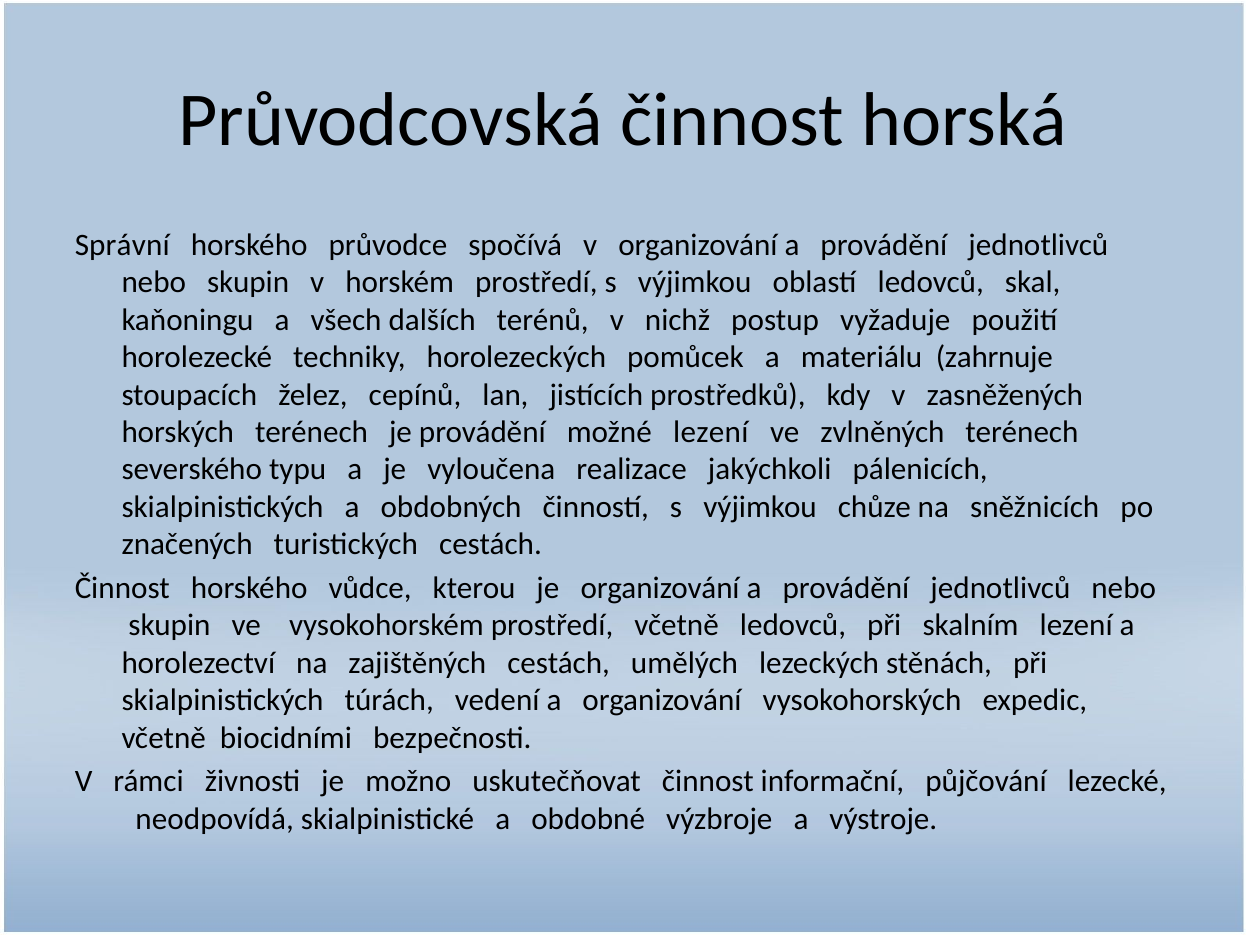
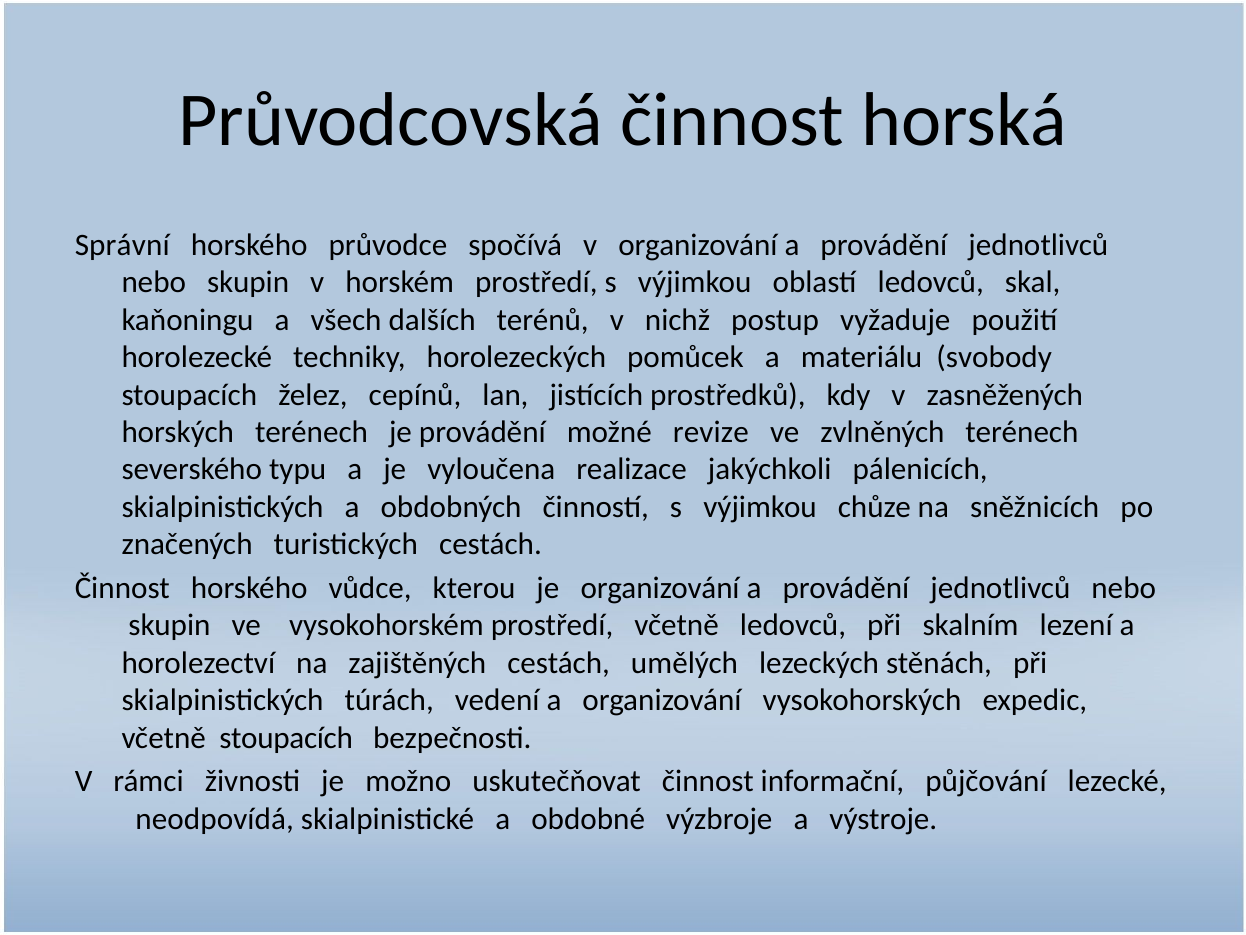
zahrnuje: zahrnuje -> svobody (994, 357)
možné lezení: lezení -> revize (711, 432)
včetně biocidními: biocidními -> stoupacích (286, 737)
